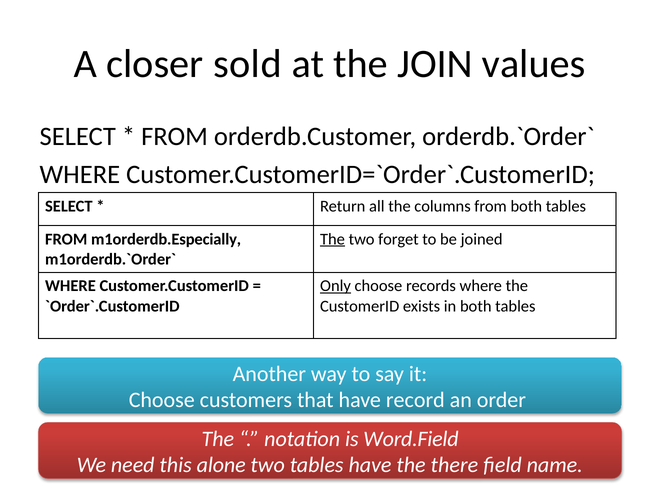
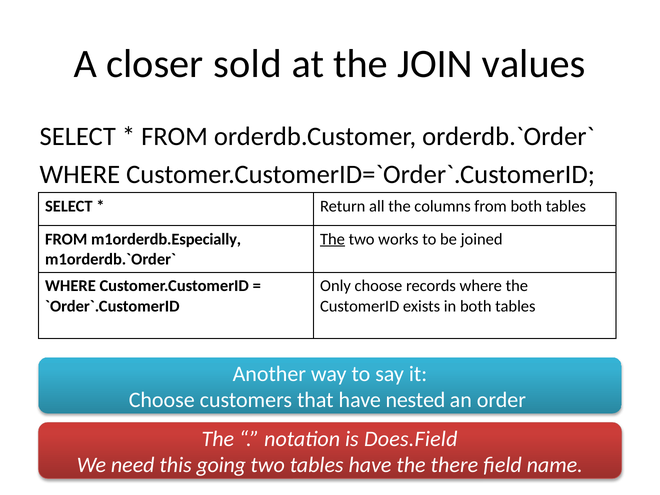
forget: forget -> works (398, 239)
Only underline: present -> none (335, 286)
record: record -> nested (415, 400)
Word.Field: Word.Field -> Does.Field (411, 439)
alone: alone -> going (221, 465)
